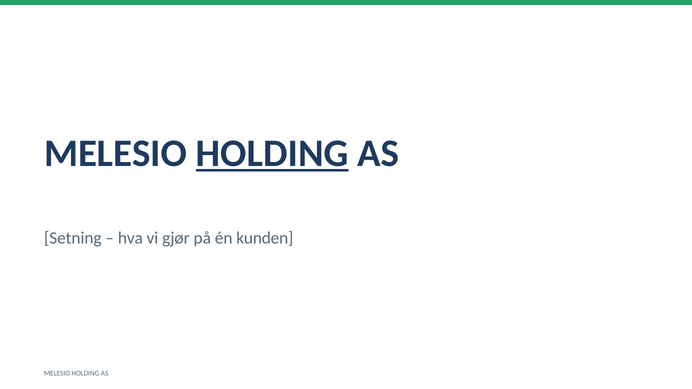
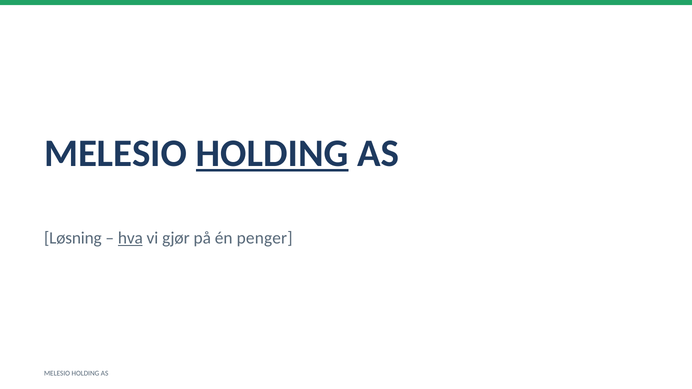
Setning: Setning -> Løsning (73, 238)
hva underline: none -> present (130, 238)
kunden: kunden -> penger (265, 238)
